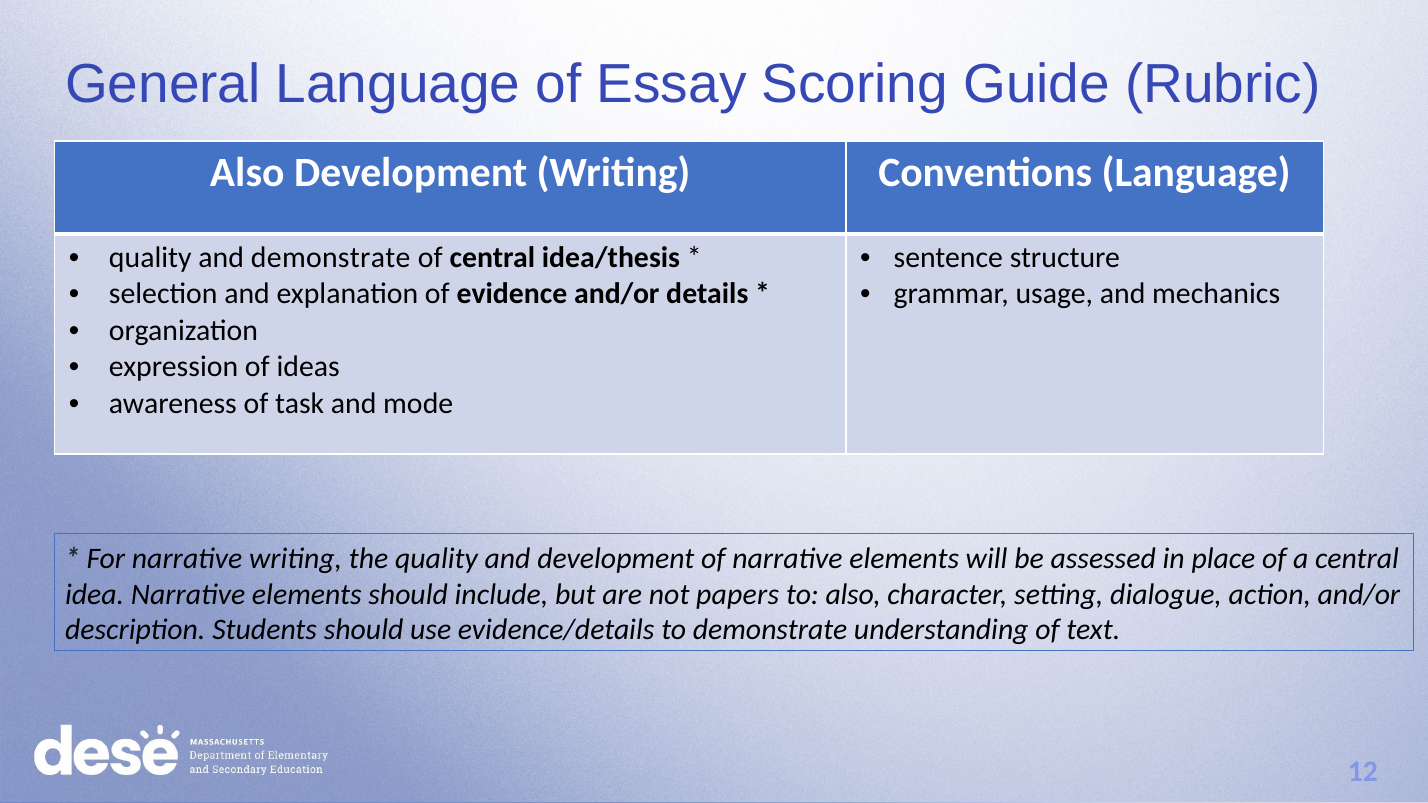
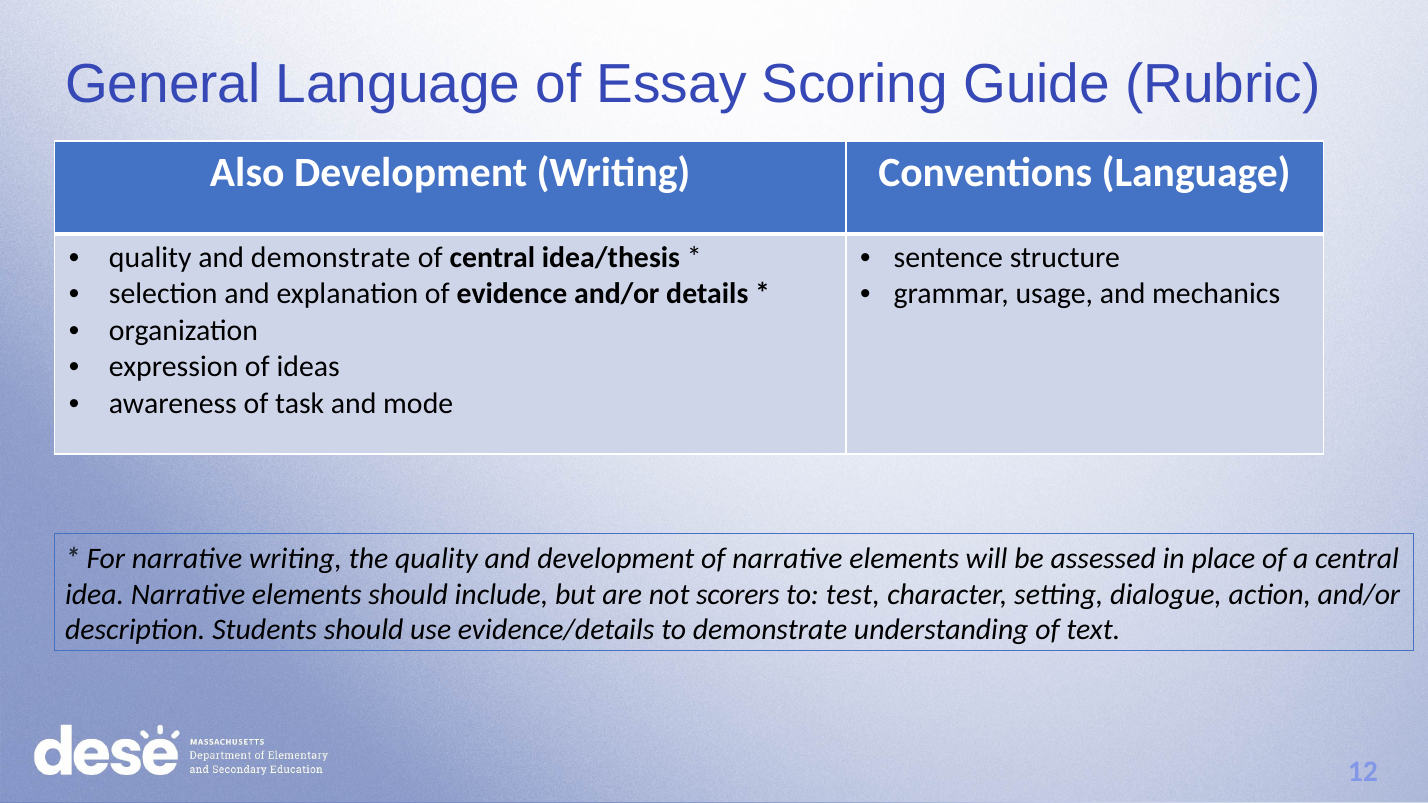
papers: papers -> scorers (738, 594)
to also: also -> test (853, 594)
